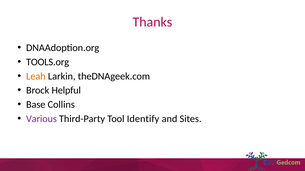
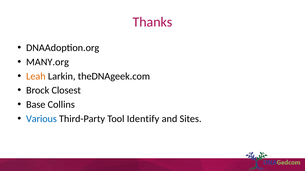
TOOLS.org: TOOLS.org -> MANY.org (48, 62)
Helpful: Helpful -> Closest (66, 91)
Various colour: purple -> blue (41, 119)
